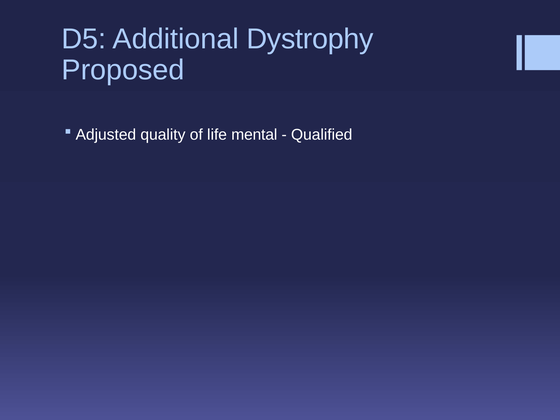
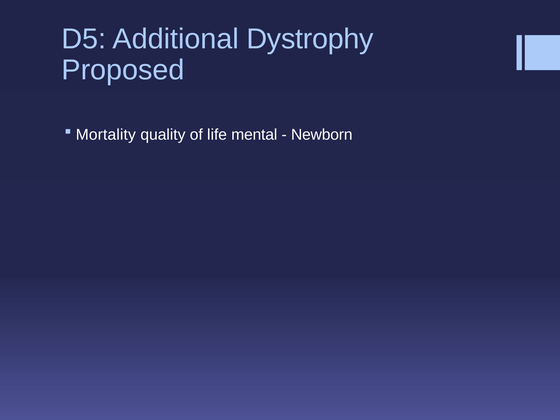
Adjusted: Adjusted -> Mortality (106, 135)
Qualified: Qualified -> Newborn (322, 135)
